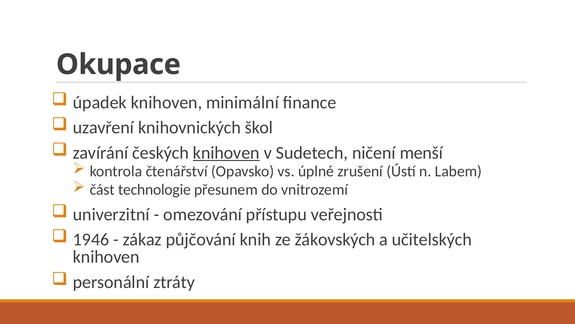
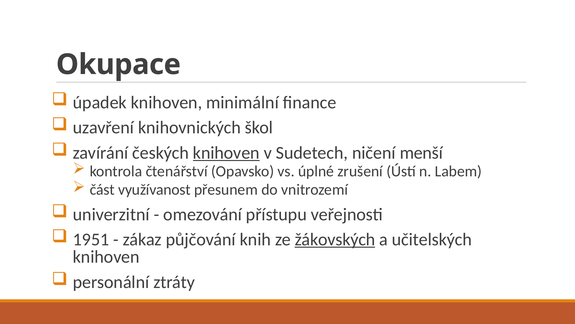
technologie: technologie -> využívanost (155, 189)
1946: 1946 -> 1951 (91, 239)
žákovských underline: none -> present (335, 239)
